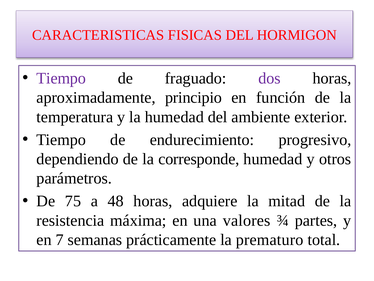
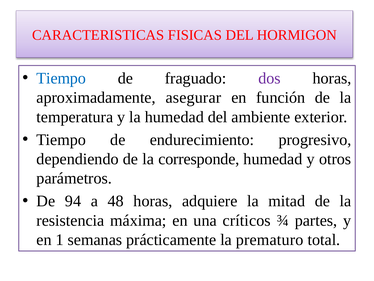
Tiempo colour: purple -> blue (61, 78)
principio: principio -> asegurar (193, 97)
75: 75 -> 94 (73, 201)
valores: valores -> críticos (247, 220)
7: 7 -> 1 (60, 239)
